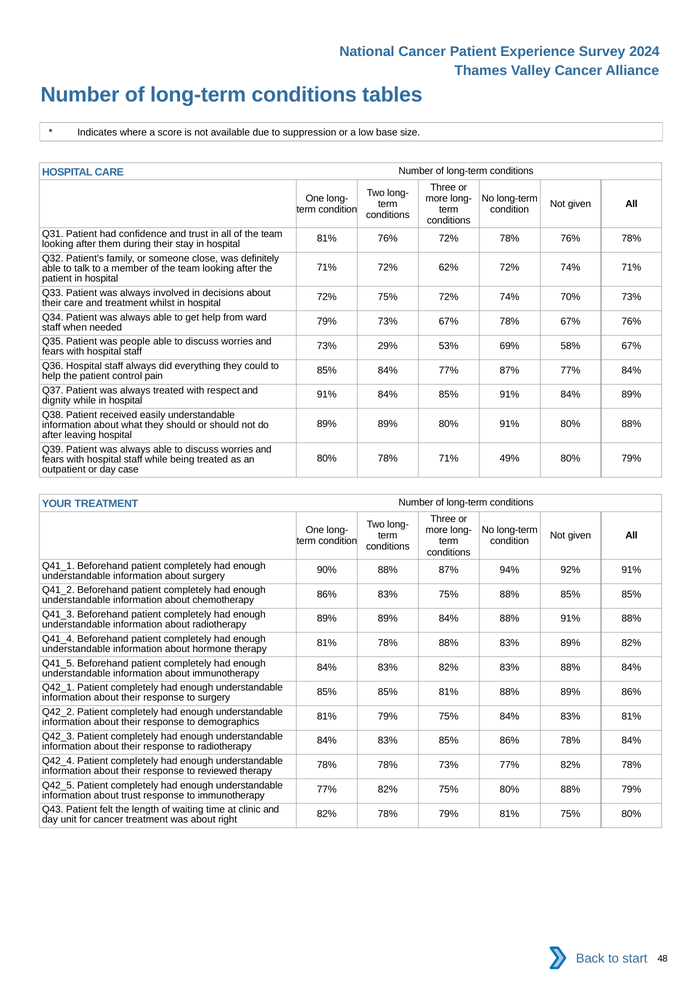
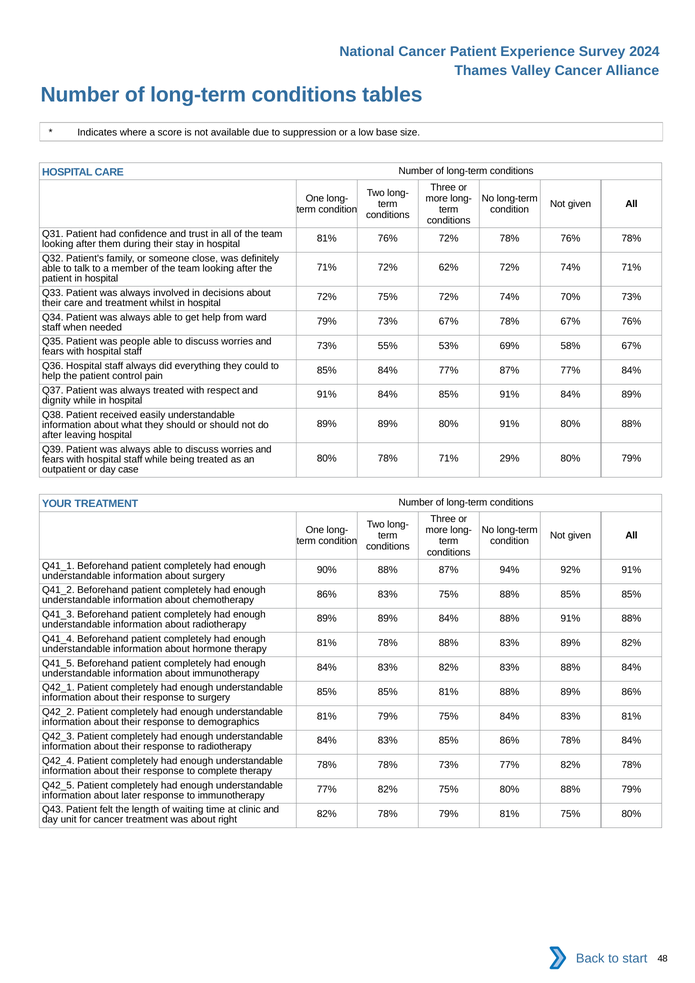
29%: 29% -> 55% (388, 346)
49%: 49% -> 29% (510, 459)
reviewed: reviewed -> complete (217, 771)
about trust: trust -> later (131, 796)
